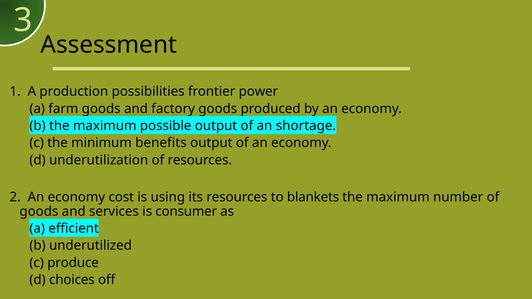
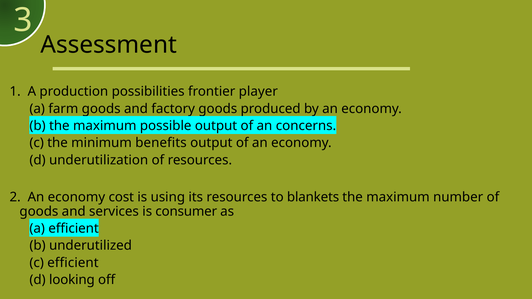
power: power -> player (258, 92)
shortage: shortage -> concerns (306, 126)
c produce: produce -> efficient (73, 263)
choices: choices -> looking (72, 280)
